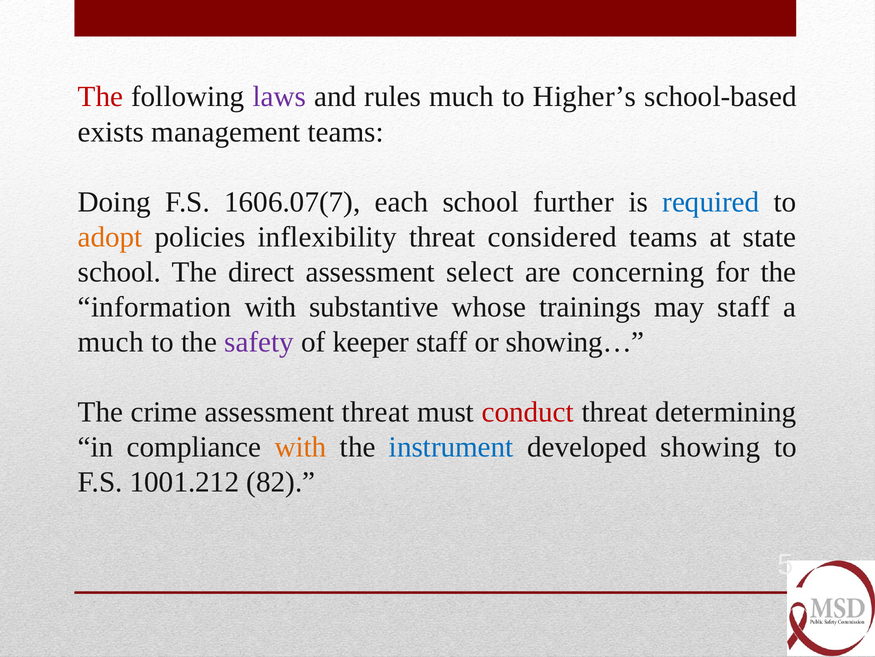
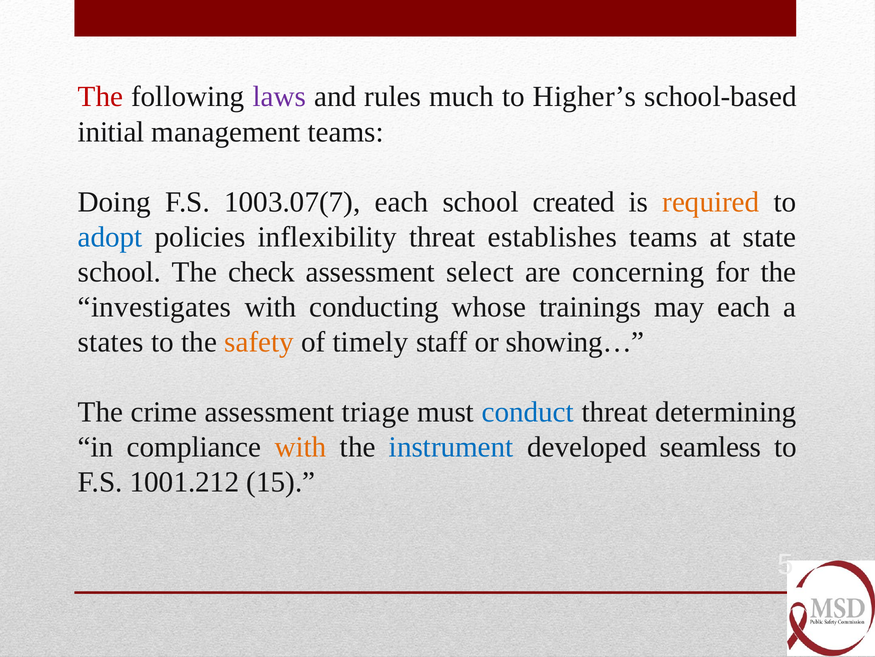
exists: exists -> initial (111, 132)
1606.07(7: 1606.07(7 -> 1003.07(7 (292, 202)
further: further -> created (574, 202)
required colour: blue -> orange (711, 202)
adopt colour: orange -> blue (110, 237)
considered: considered -> establishes (552, 237)
direct: direct -> check (262, 272)
information: information -> investigates (155, 307)
substantive: substantive -> conducting (374, 307)
may staff: staff -> each (744, 307)
much: much -> states (111, 342)
safety colour: purple -> orange (259, 342)
keeper: keeper -> timely (371, 342)
assessment threat: threat -> triage (376, 412)
conduct colour: red -> blue (528, 412)
showing: showing -> seamless (711, 447)
82: 82 -> 15 (281, 482)
